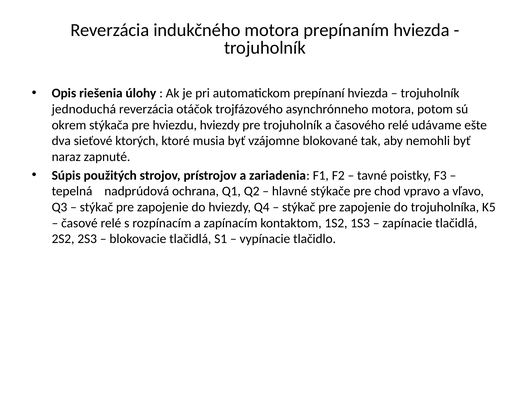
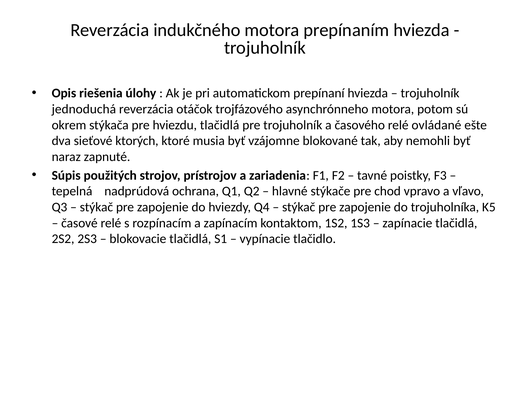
hviezdu hviezdy: hviezdy -> tlačidlá (220, 125)
udávame: udávame -> ovládané (436, 125)
